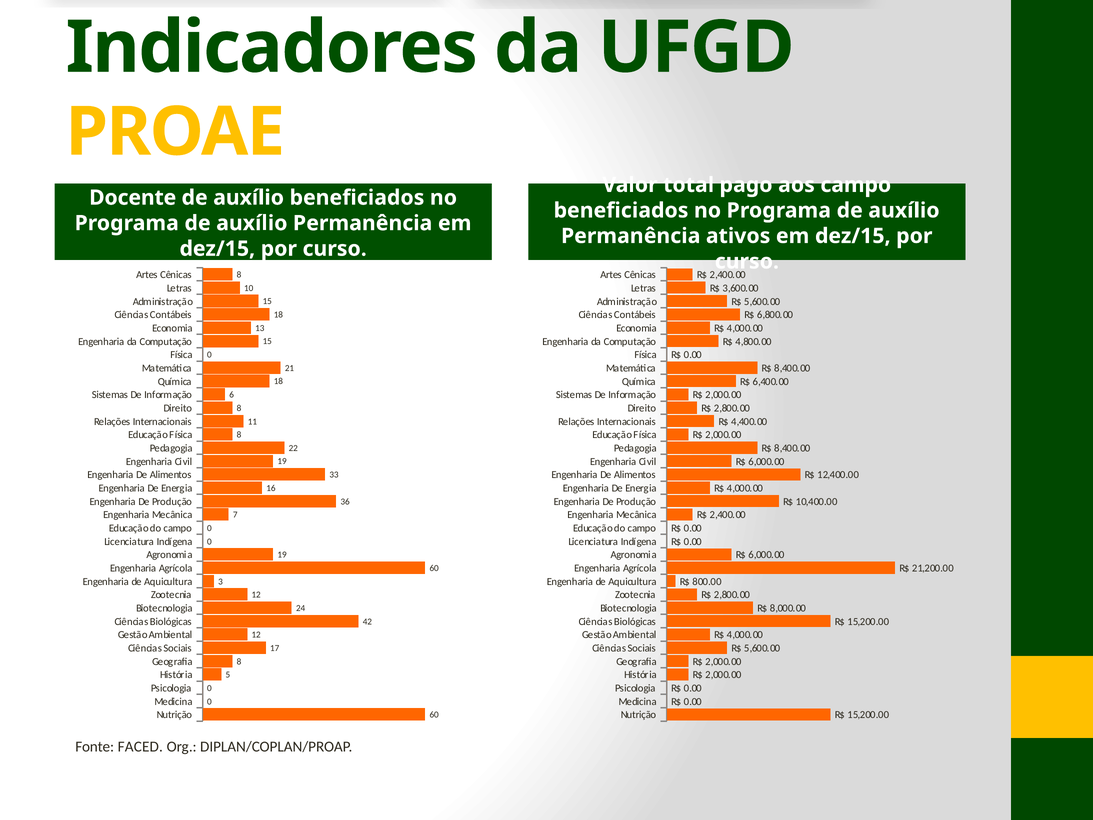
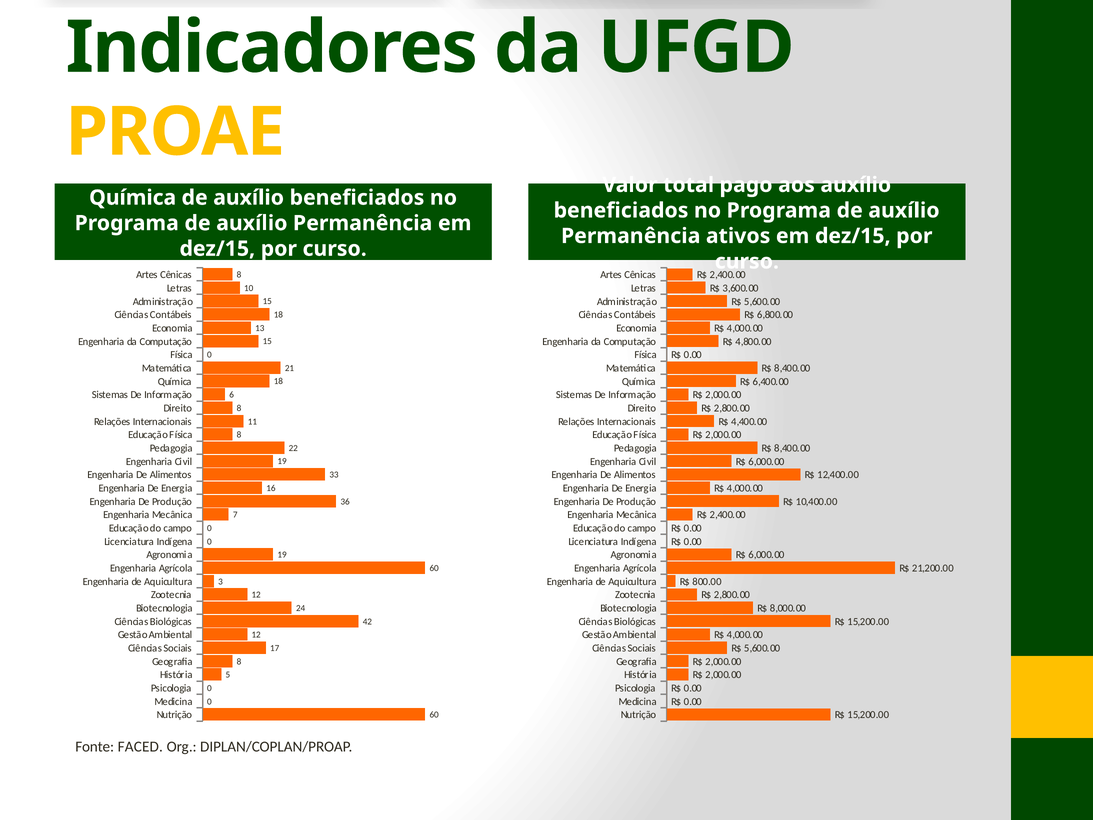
aos campo: campo -> auxílio (856, 185)
Docente: Docente -> Química (133, 198)
